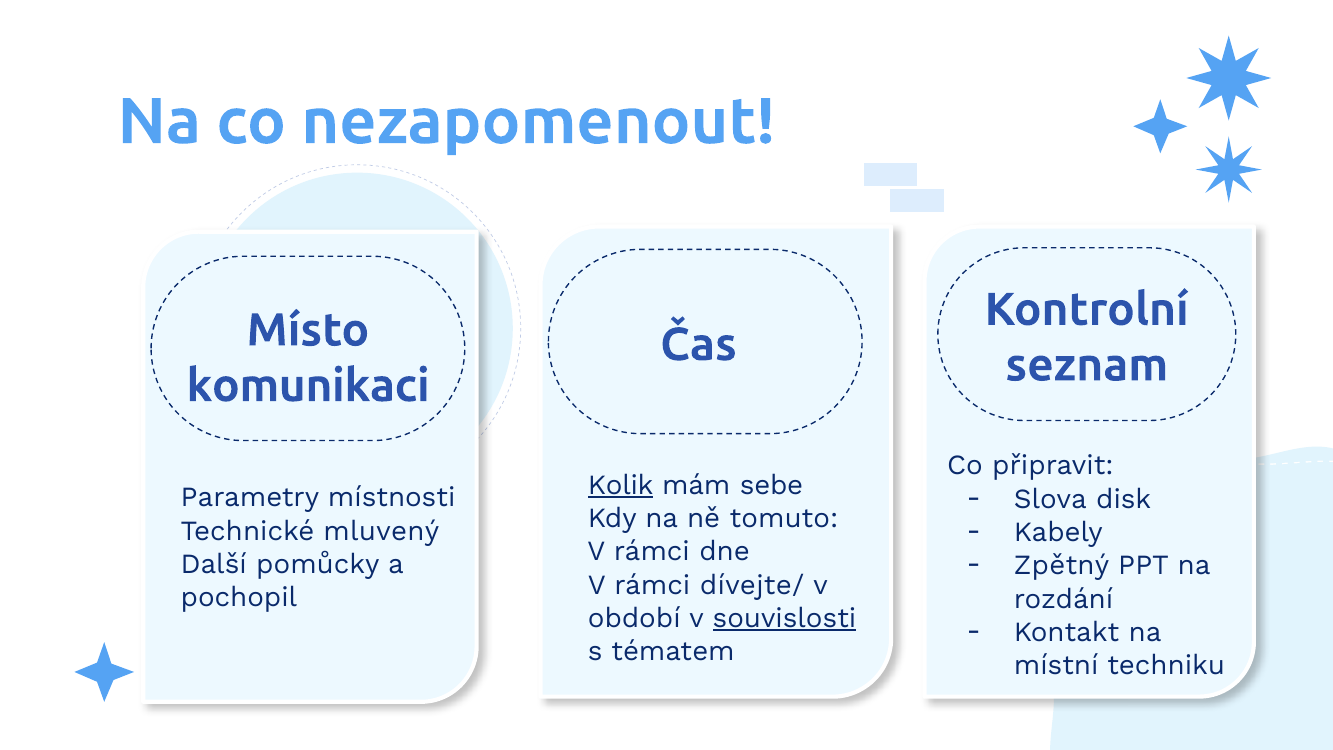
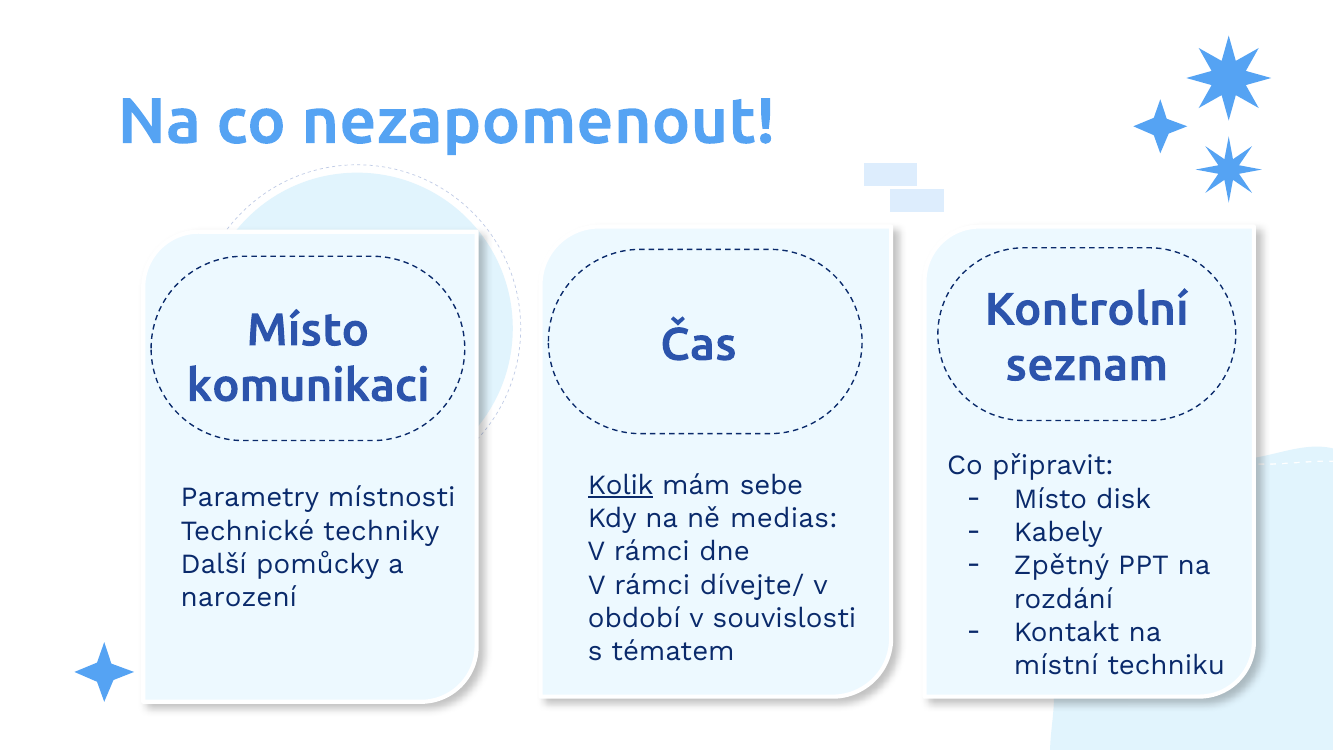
Slova: Slova -> Místo (1050, 499)
tomuto: tomuto -> medias (784, 518)
mluvený: mluvený -> techniky (381, 531)
pochopil: pochopil -> narození (239, 597)
souvislosti underline: present -> none (784, 618)
